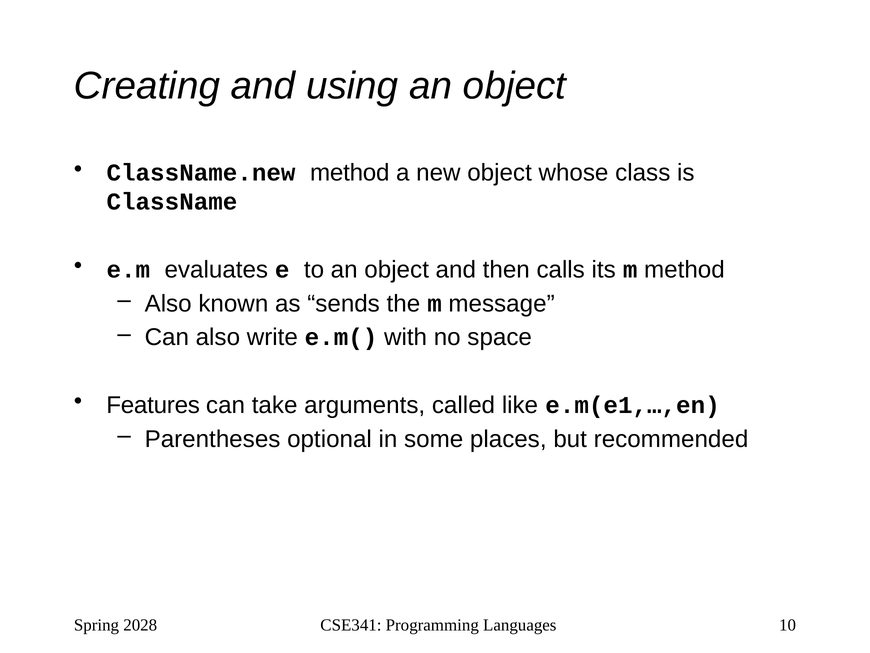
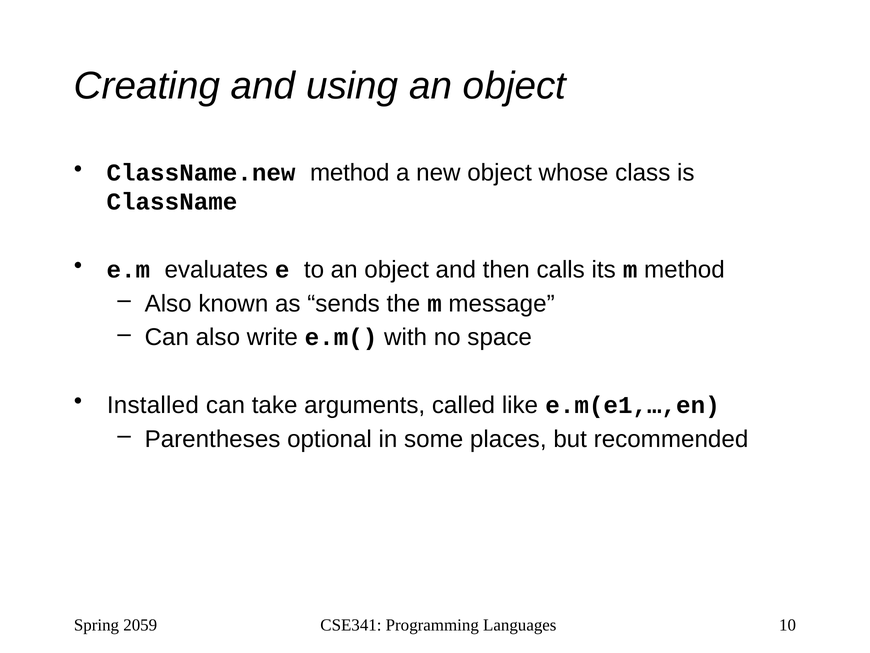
Features: Features -> Installed (153, 405)
2028: 2028 -> 2059 (140, 625)
